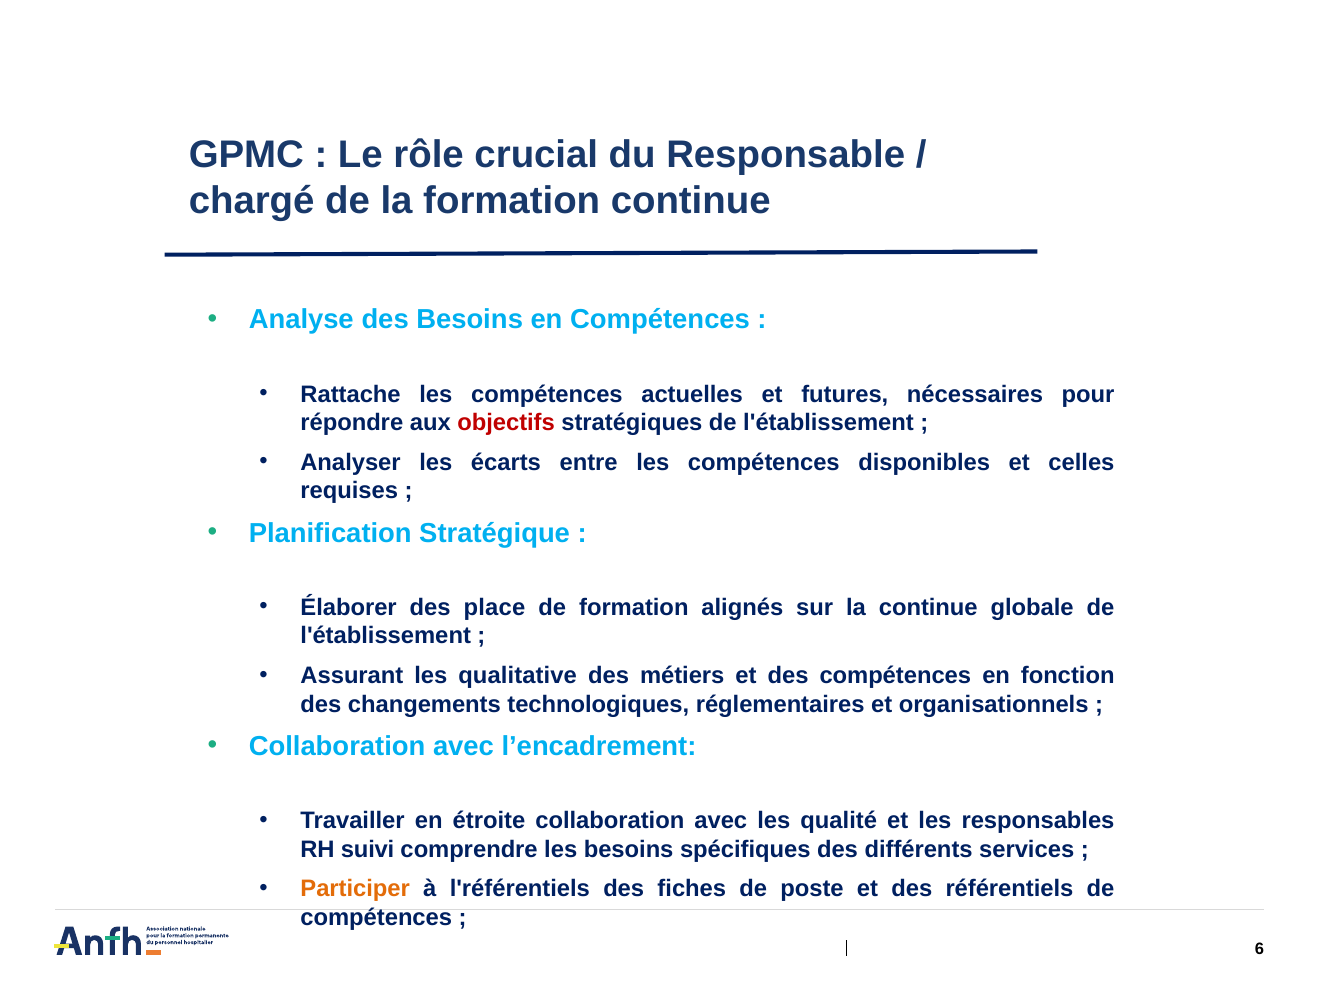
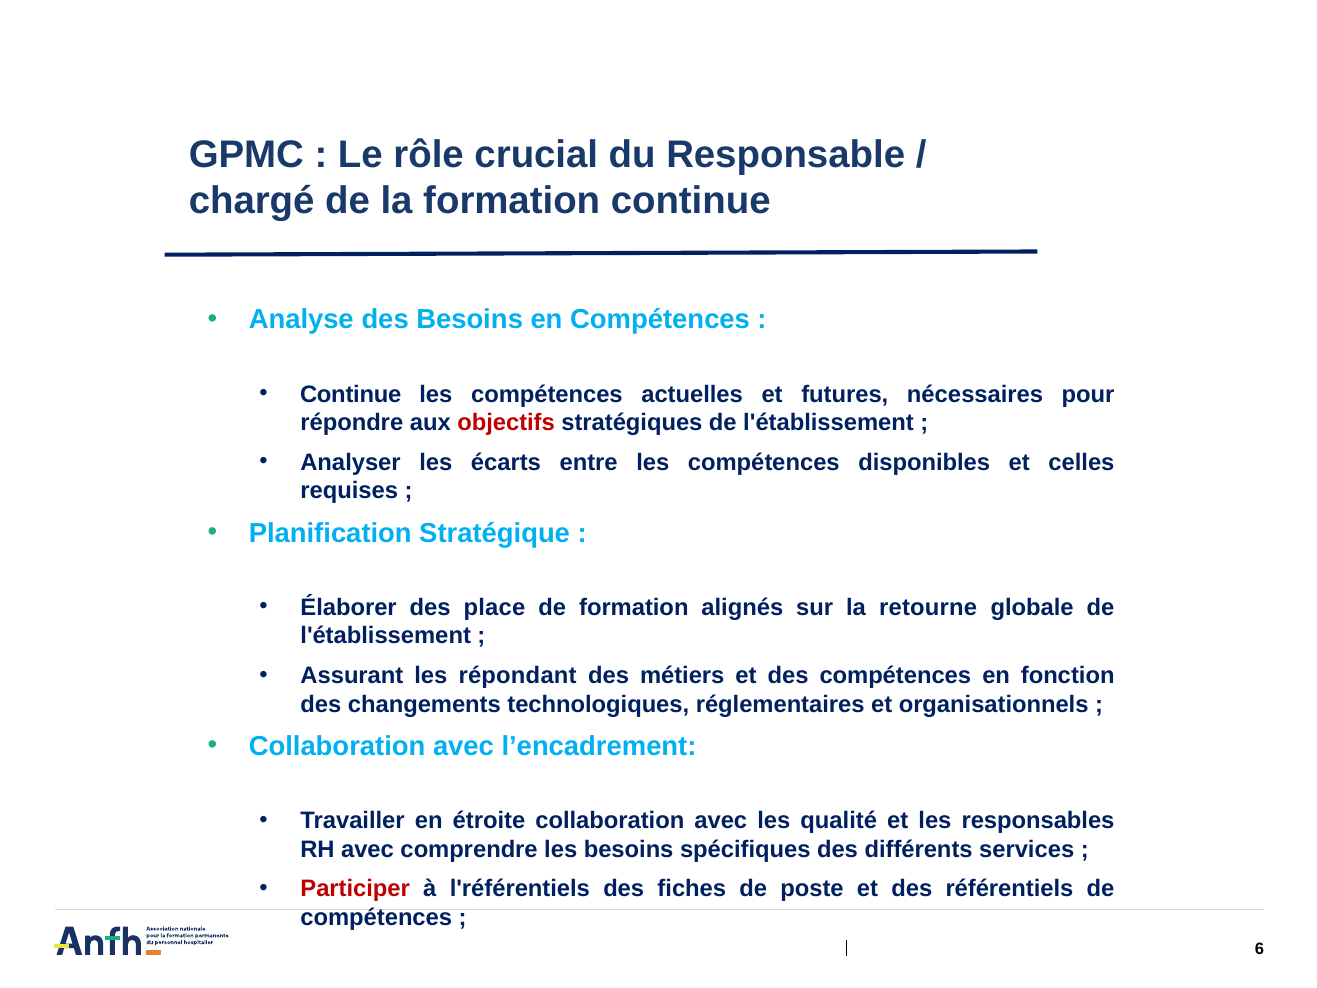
Rattache: Rattache -> Continue (351, 394)
la continue: continue -> retourne (928, 607)
qualitative: qualitative -> répondant (518, 675)
RH suivi: suivi -> avec (368, 849)
Participer colour: orange -> red (355, 889)
